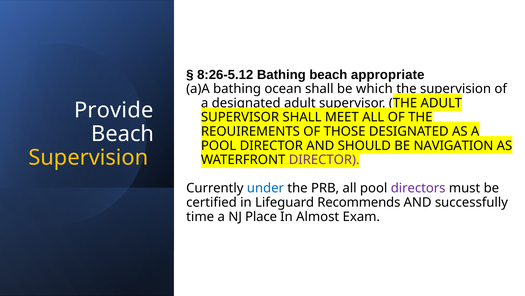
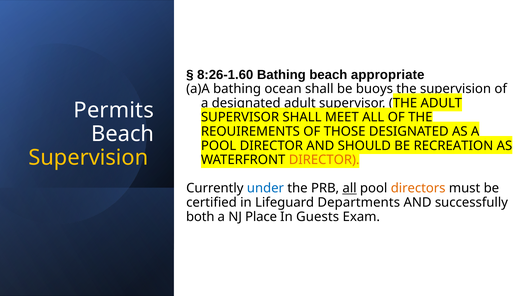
8:26-5.12: 8:26-5.12 -> 8:26-1.60 (225, 75)
which: which -> buoys (374, 89)
Provide: Provide -> Permits (114, 110)
NAVIGATION: NAVIGATION -> RECREATION (453, 145)
DIRECTOR colour: purple -> orange (324, 160)
all underline: none -> present (350, 188)
directors colour: purple -> orange (418, 188)
Recommends: Recommends -> Departments (359, 202)
time: time -> both (200, 216)
Almost: Almost -> Guests (318, 216)
